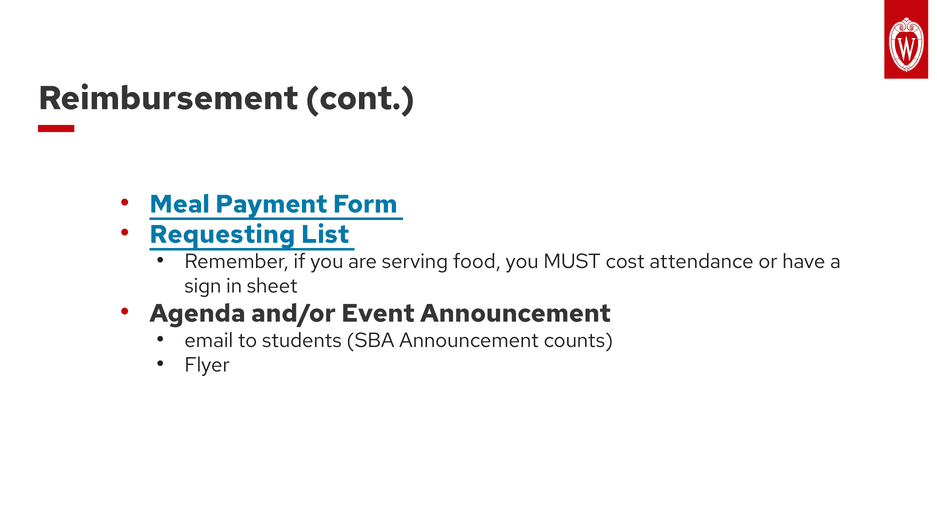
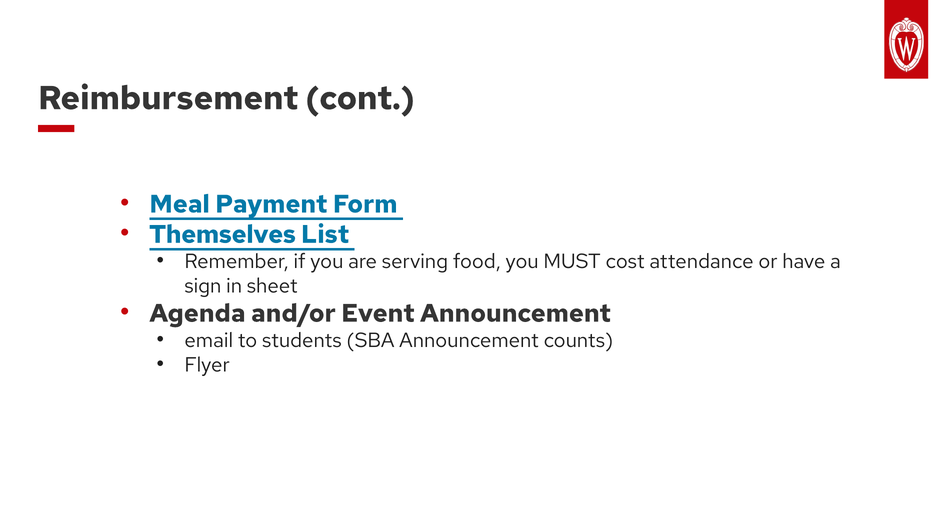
Requesting: Requesting -> Themselves (223, 234)
